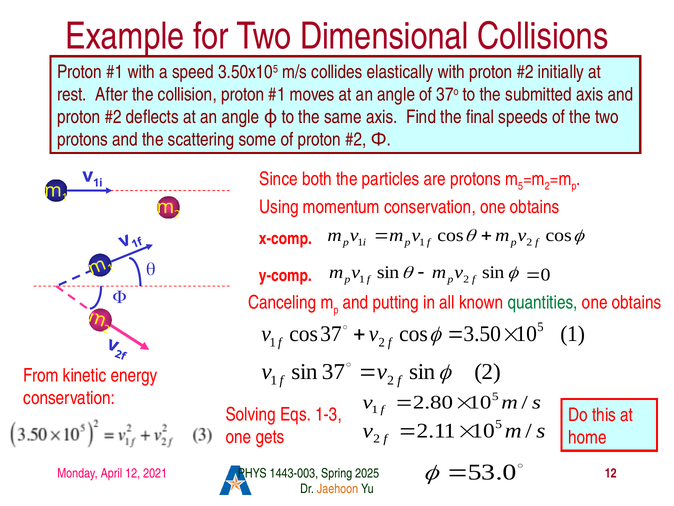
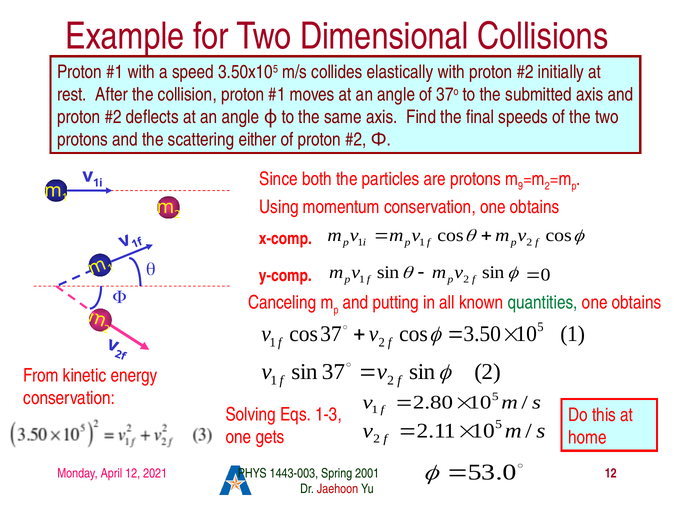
some: some -> either (258, 139)
5: 5 -> 9 (521, 186)
2025: 2025 -> 2001 (367, 473)
Jaehoon colour: orange -> red (338, 488)
